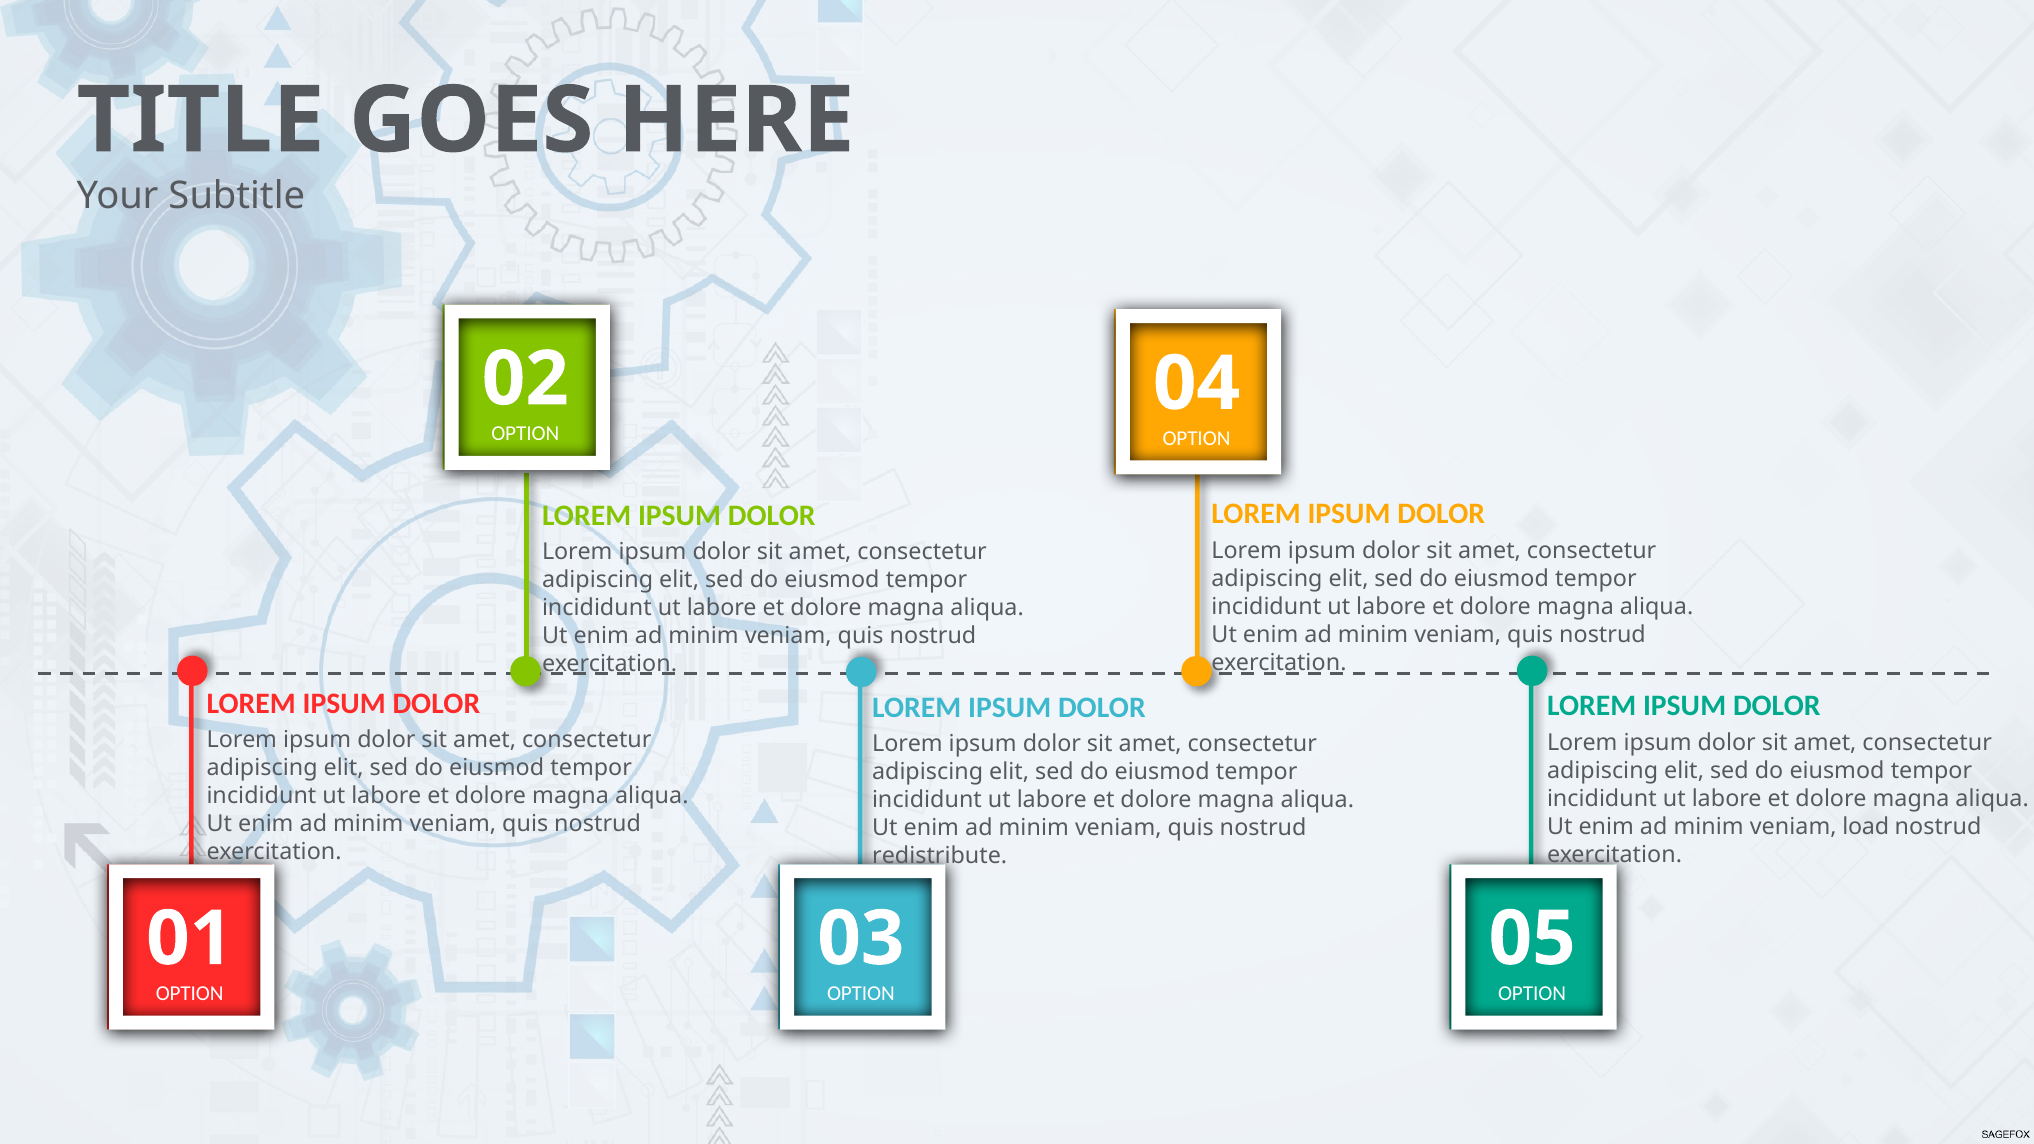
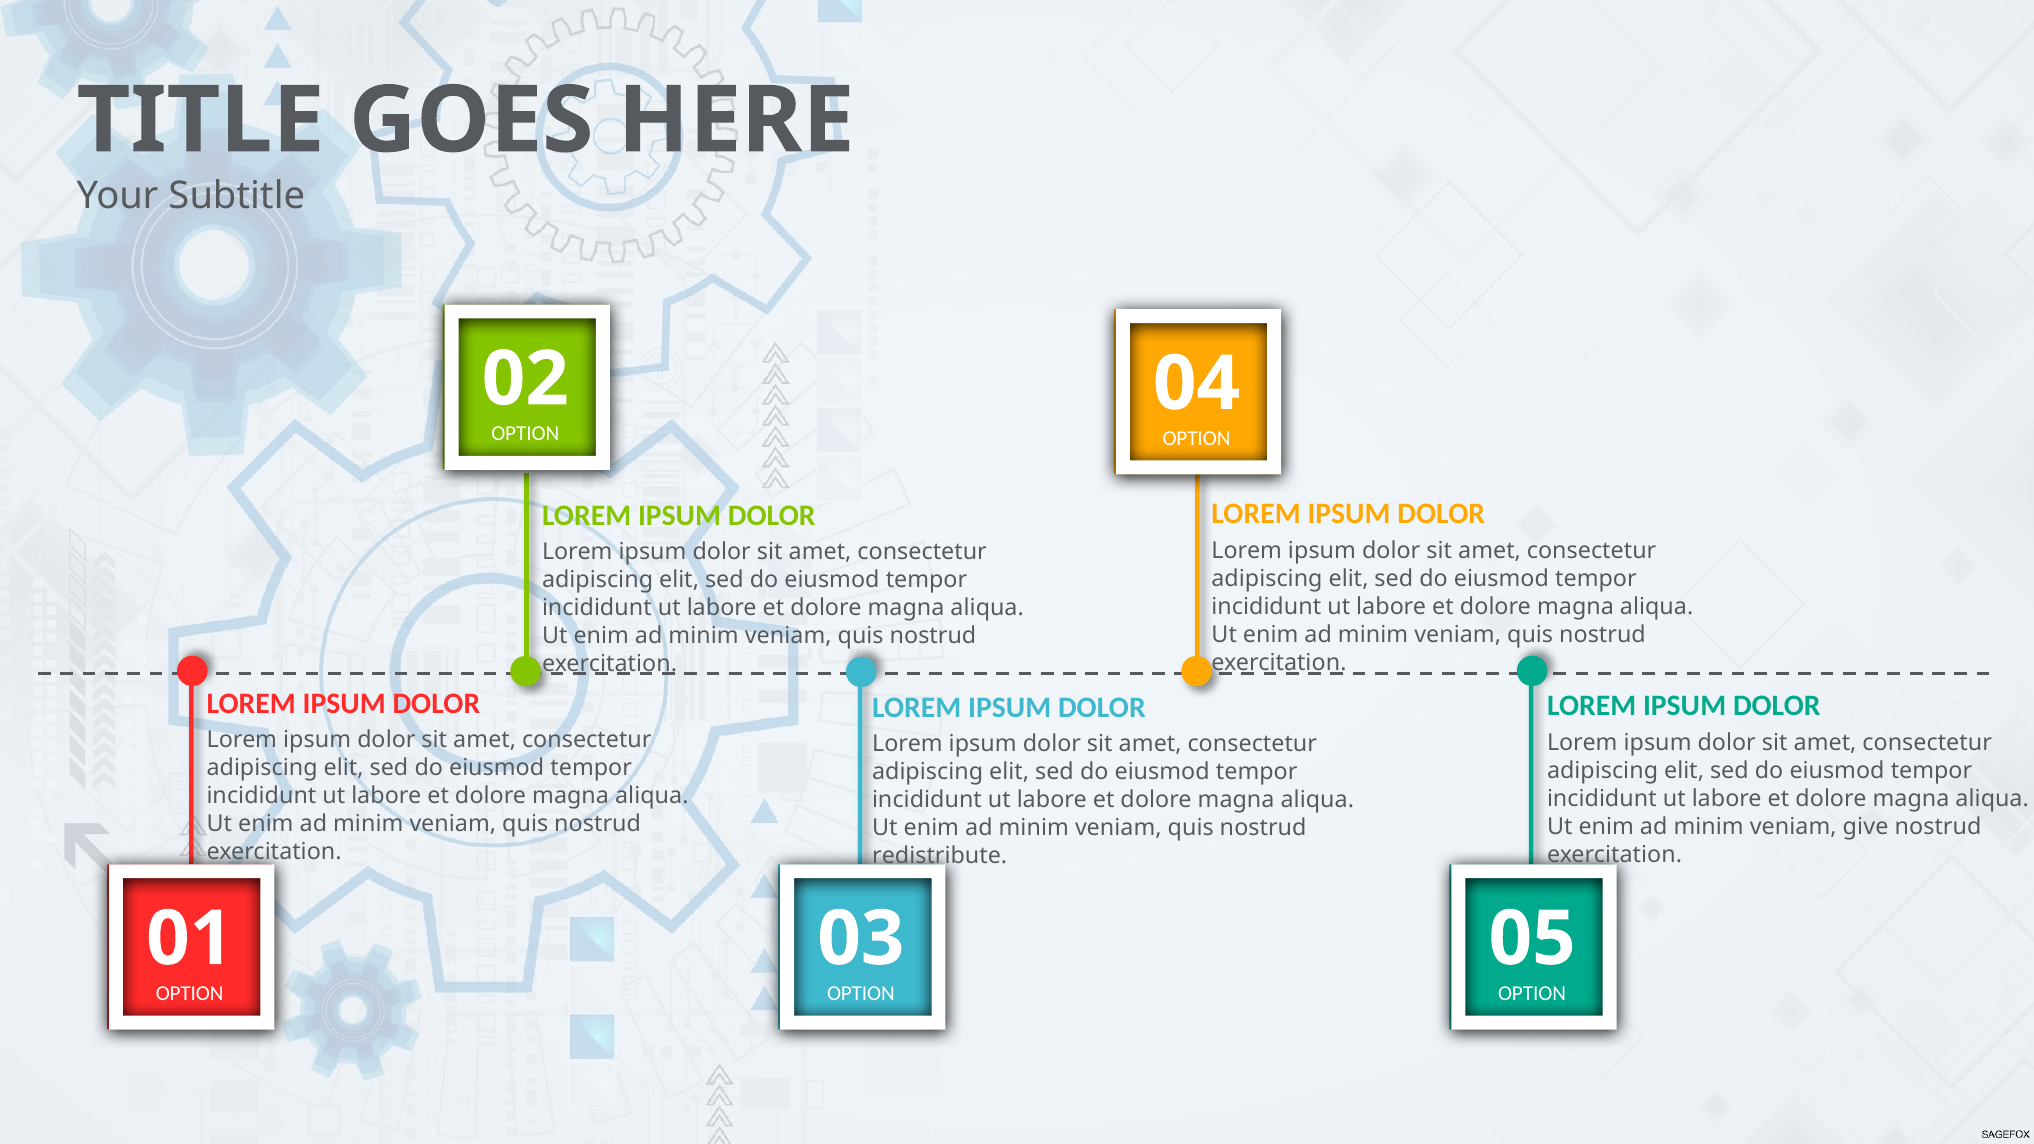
load: load -> give (1866, 827)
